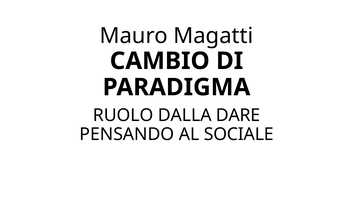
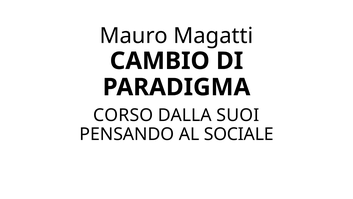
RUOLO: RUOLO -> CORSO (123, 115)
DARE: DARE -> SUOI (238, 115)
